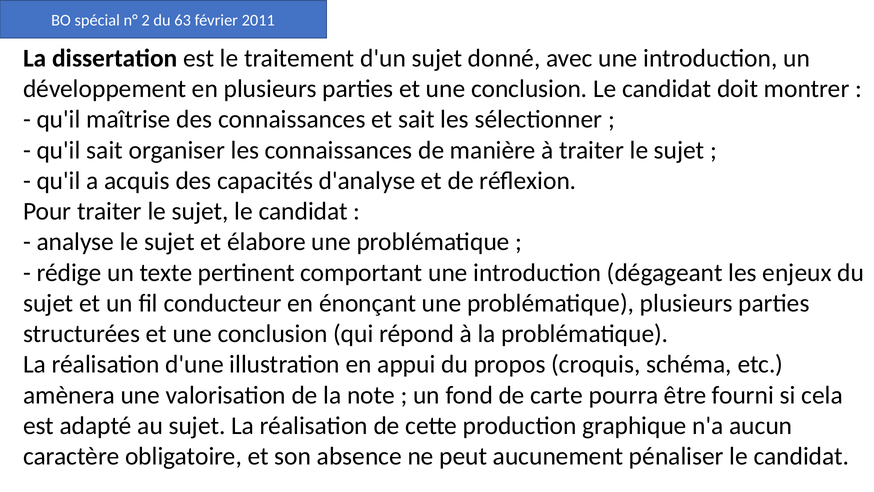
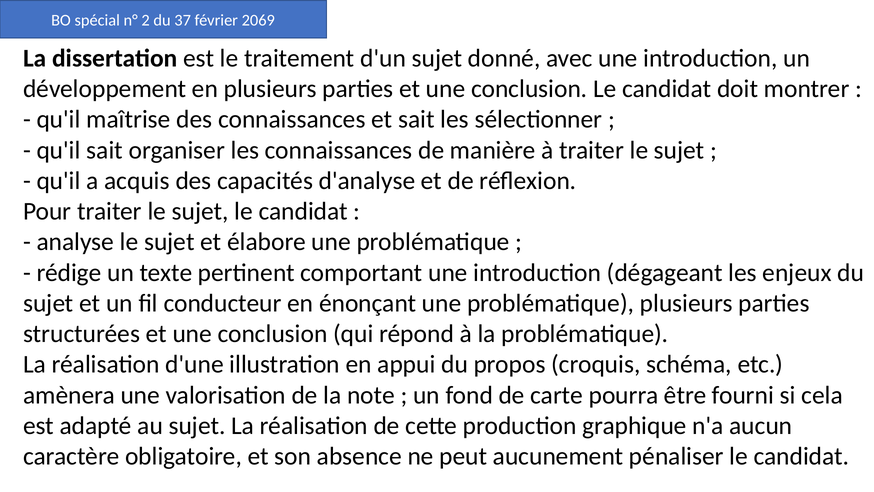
63: 63 -> 37 (183, 20)
2011: 2011 -> 2069 (258, 20)
